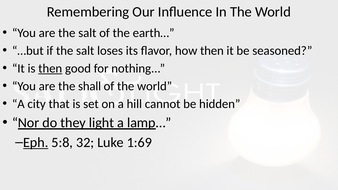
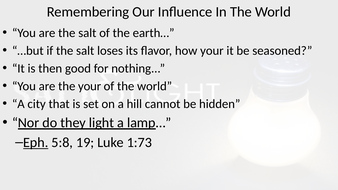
how then: then -> your (212, 51)
then underline: present -> none (50, 68)
the shall: shall -> your (90, 86)
32: 32 -> 19 (85, 143)
1:69: 1:69 -> 1:73 (139, 143)
